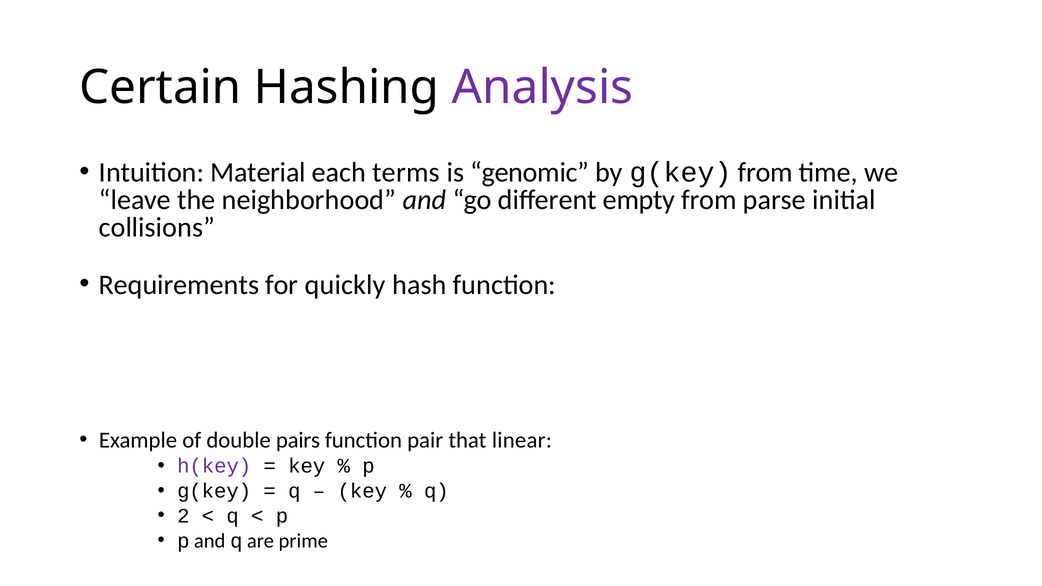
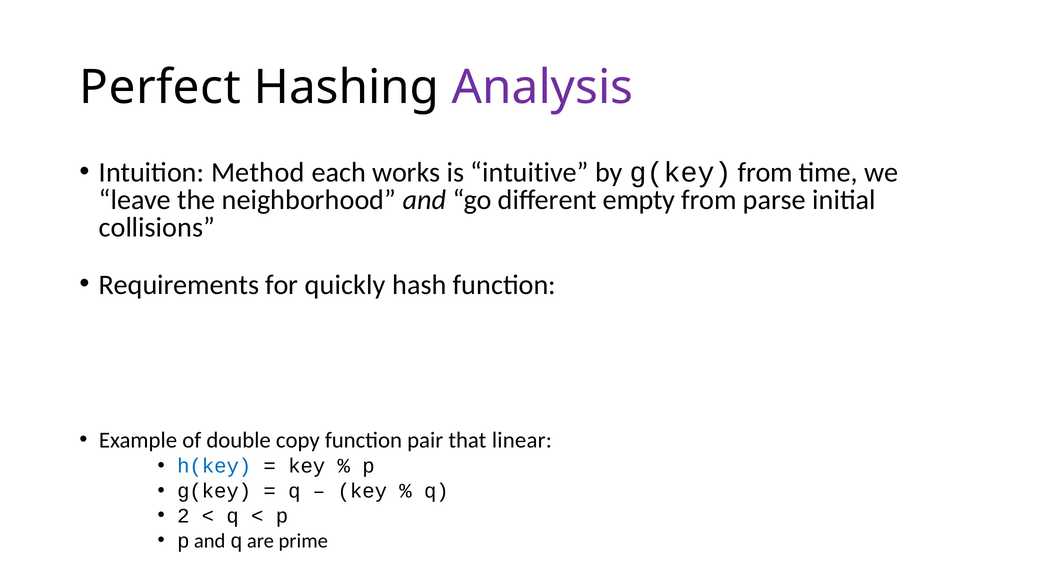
Certain: Certain -> Perfect (160, 88)
Material: Material -> Method (258, 173)
terms: terms -> works (406, 173)
genomic: genomic -> intuitive (530, 173)
pairs: pairs -> copy (298, 440)
h(key colour: purple -> blue (214, 466)
